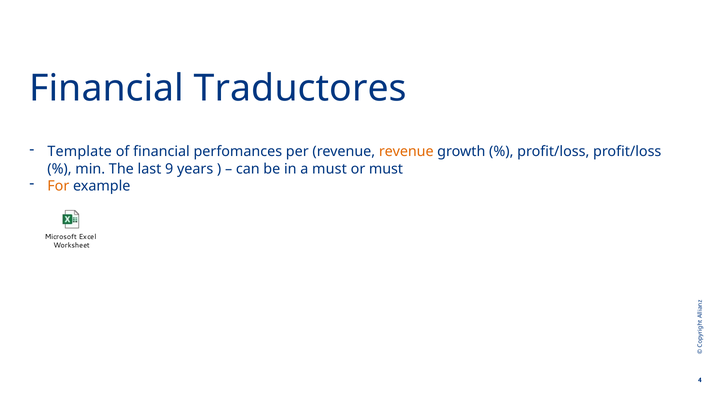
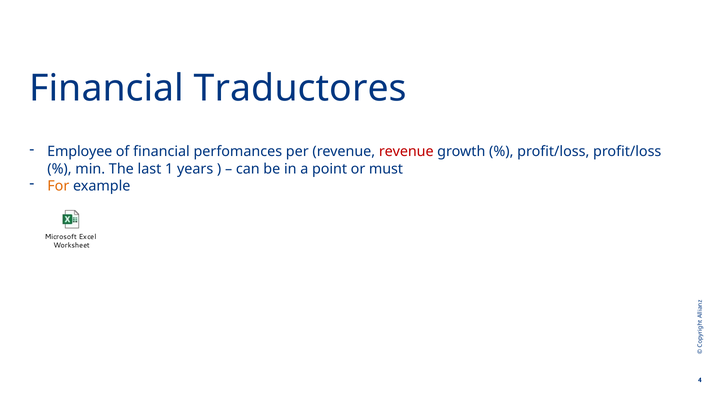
Template: Template -> Employee (80, 152)
revenue colour: orange -> red (406, 152)
9: 9 -> 1 (169, 169)
a must: must -> point (330, 169)
